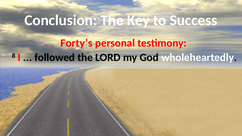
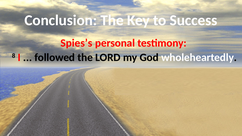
Forty’s: Forty’s -> Spies’s (76, 43)
